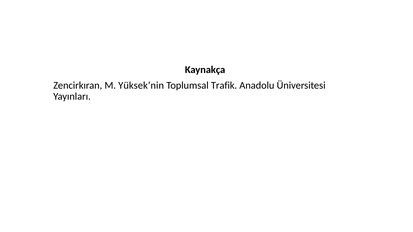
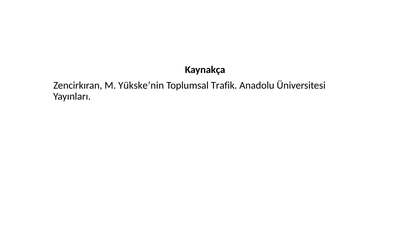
Yüksek’nin: Yüksek’nin -> Yükske’nin (141, 85)
